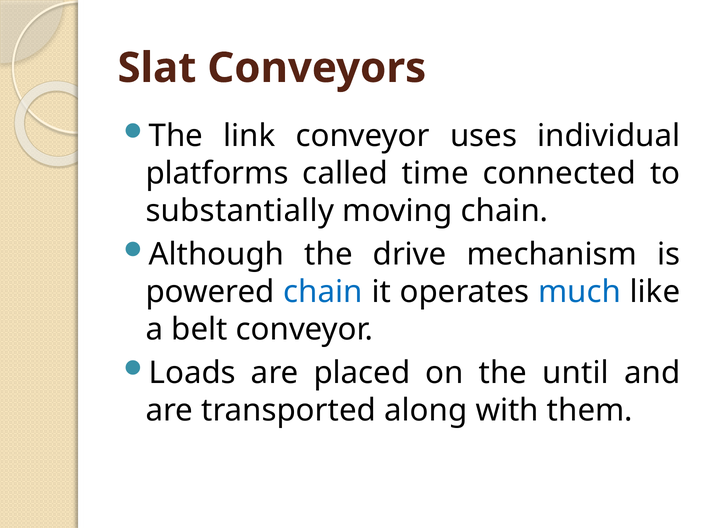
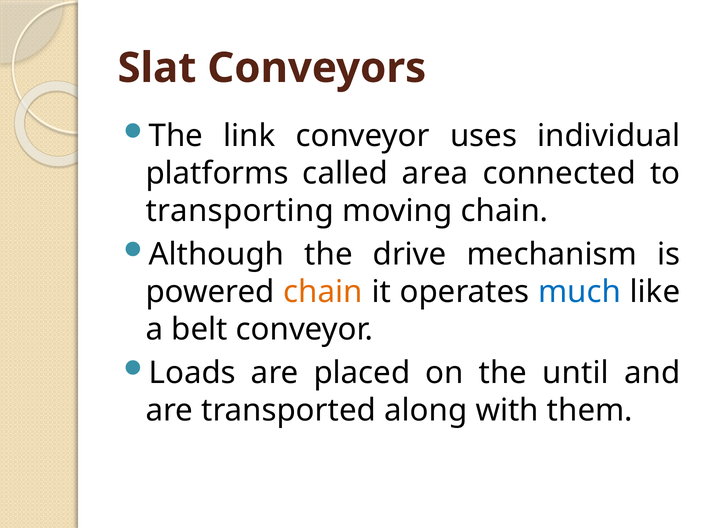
time: time -> area (435, 173)
substantially: substantially -> transporting (240, 211)
chain colour: blue -> orange (323, 292)
